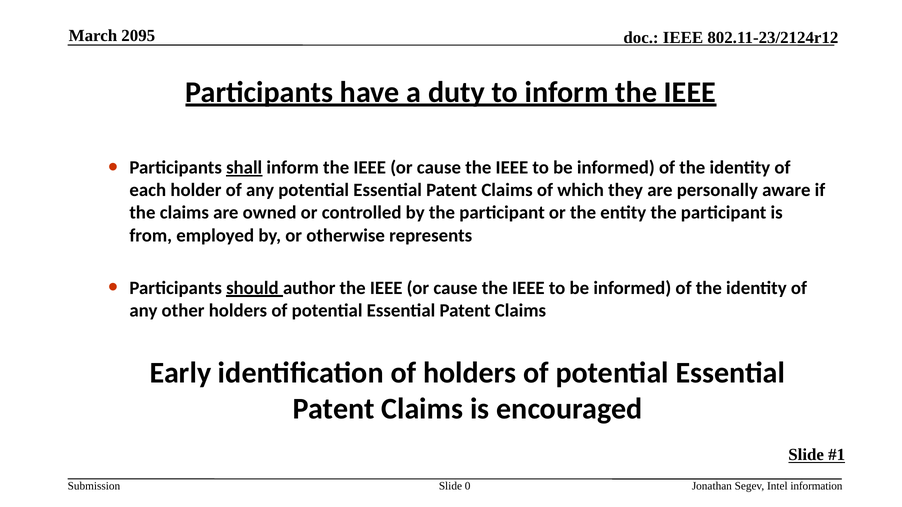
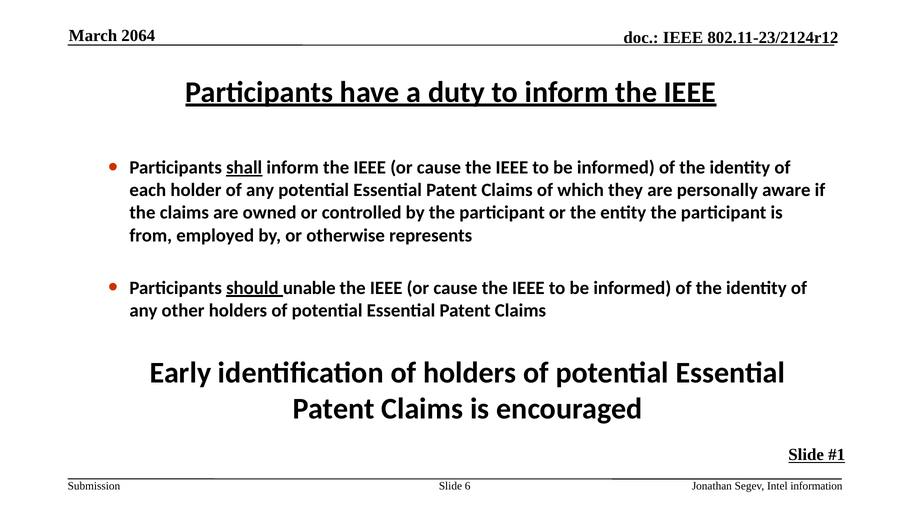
2095: 2095 -> 2064 (138, 36)
author: author -> unable (309, 288)
0: 0 -> 6 (468, 487)
